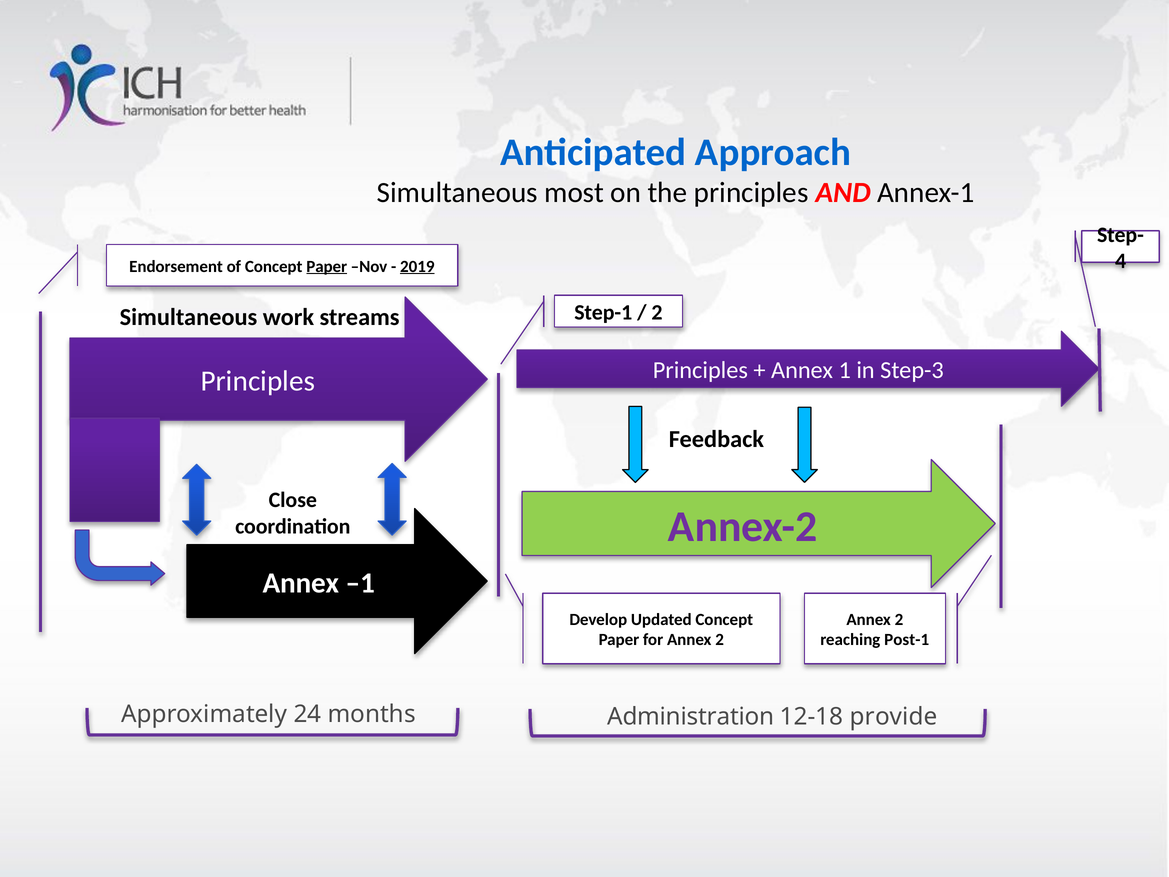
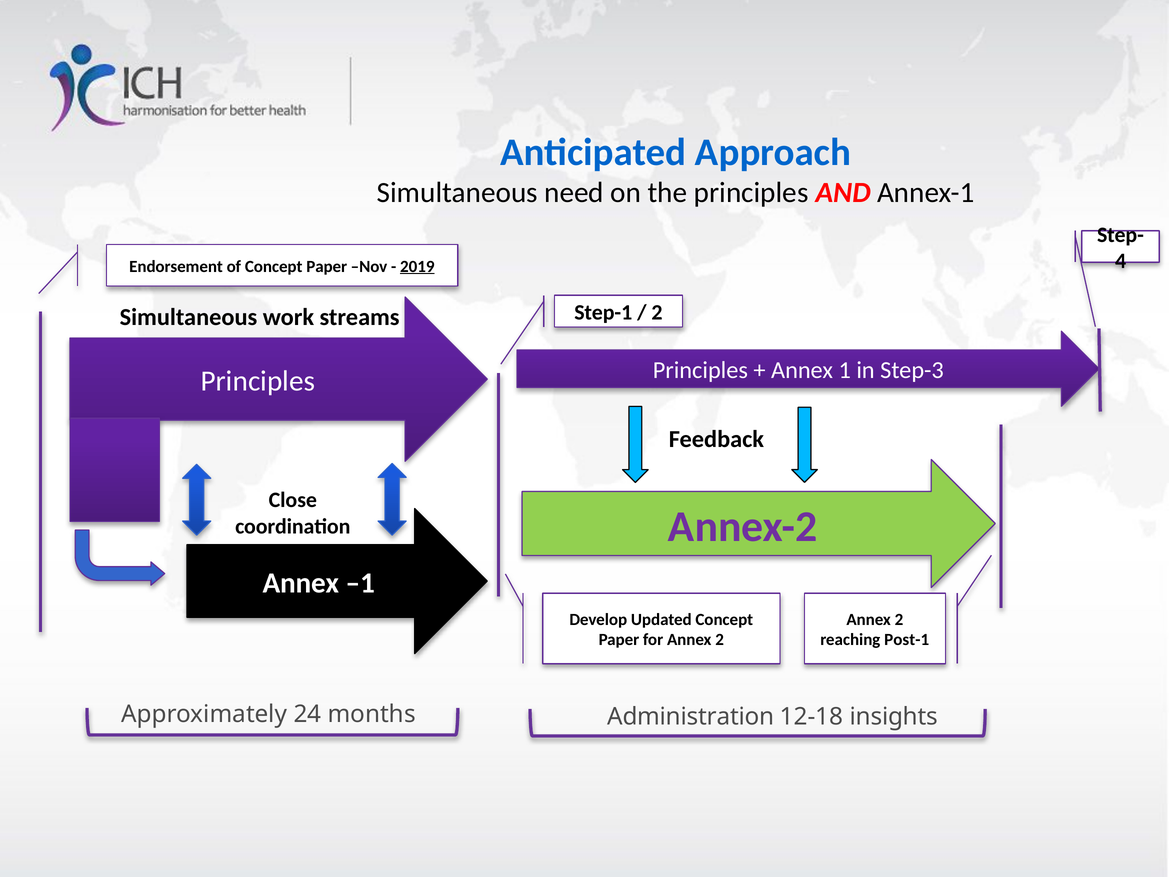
most: most -> need (574, 193)
Paper underline: present -> none (327, 266)
provide: provide -> insights (894, 717)
